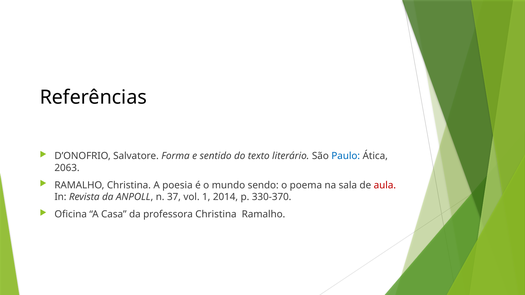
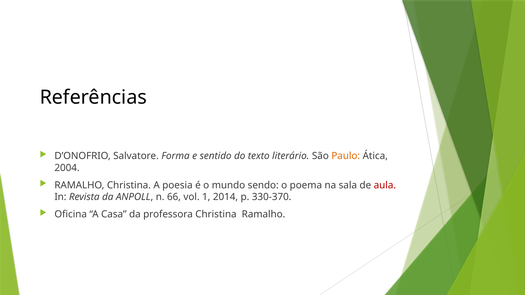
Paulo colour: blue -> orange (346, 156)
2063: 2063 -> 2004 (67, 168)
37: 37 -> 66 (174, 197)
